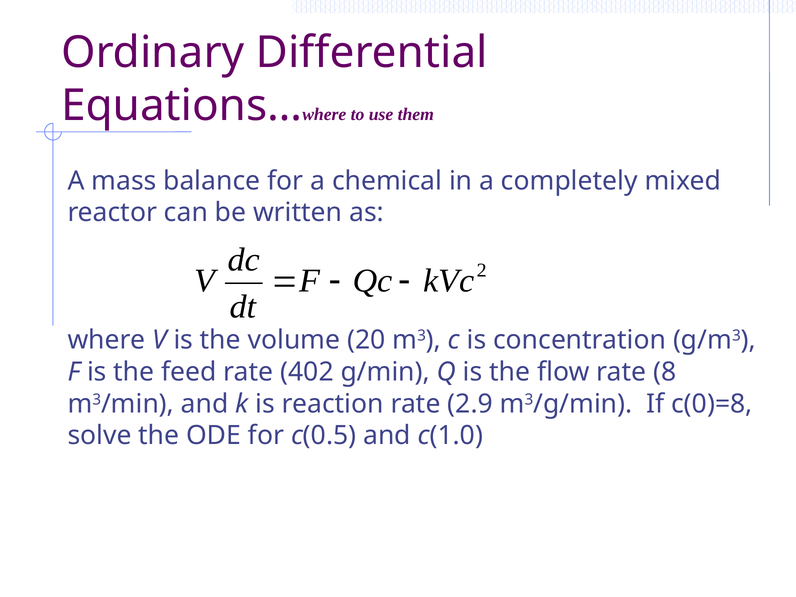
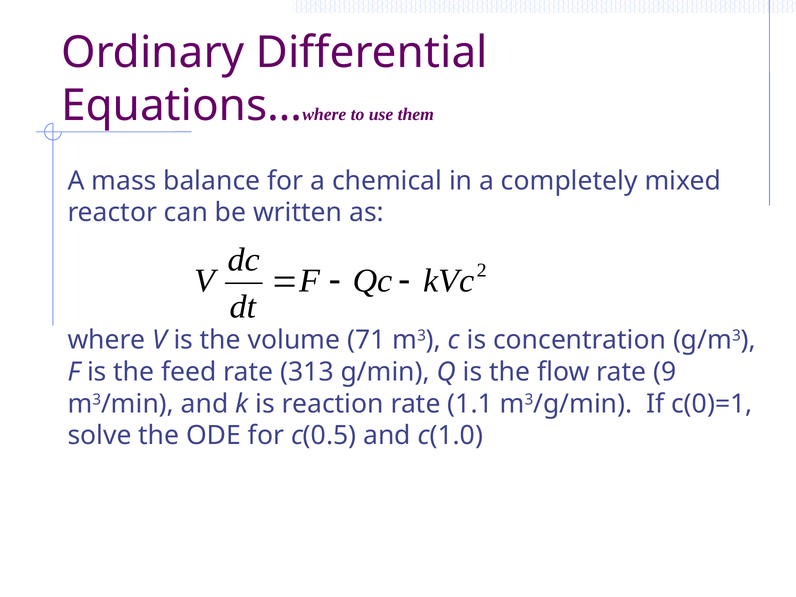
20: 20 -> 71 (366, 340)
402: 402 -> 313 (307, 372)
8: 8 -> 9 (665, 372)
2.9: 2.9 -> 1.1 (470, 404)
c(0)=8: c(0)=8 -> c(0)=1 (712, 404)
